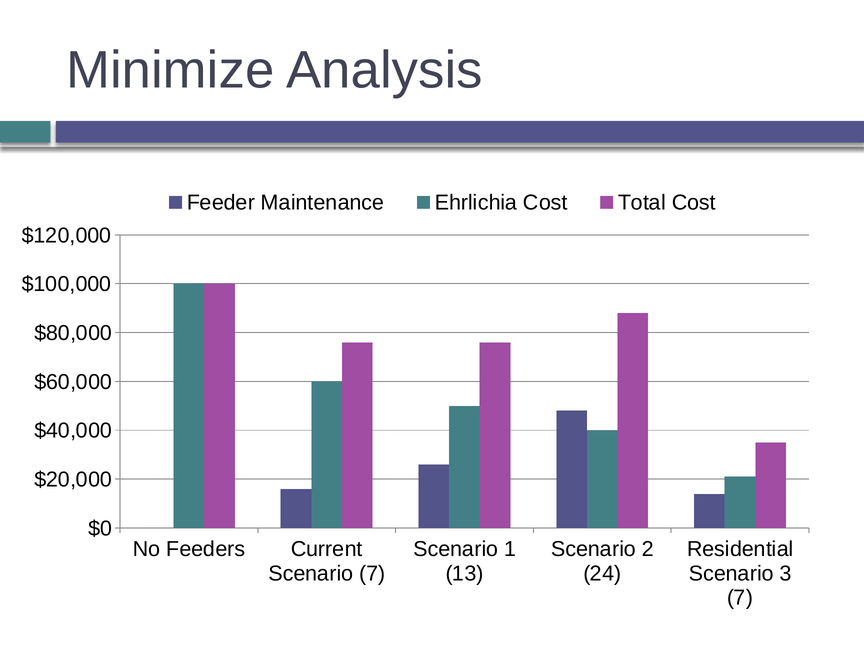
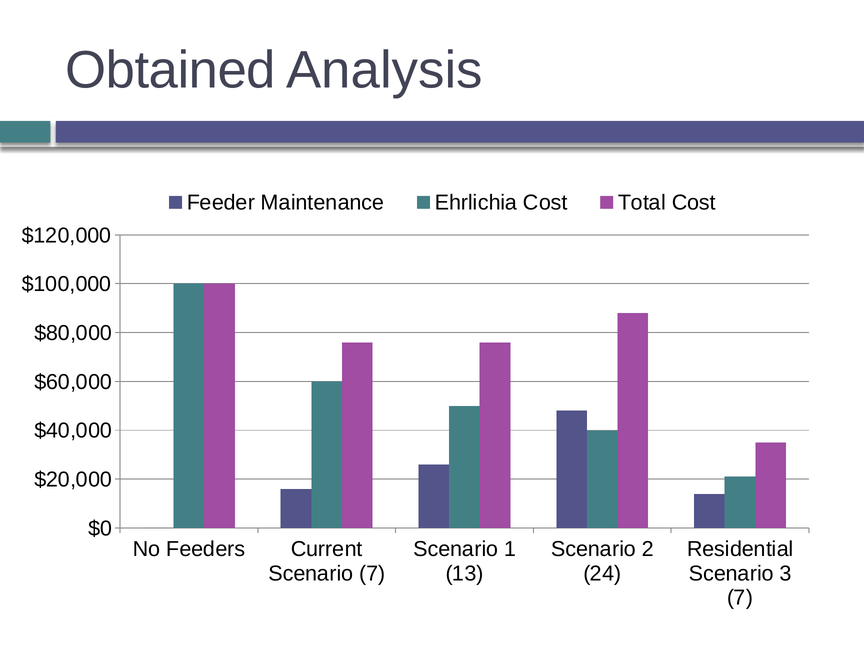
Minimize: Minimize -> Obtained (170, 71)
